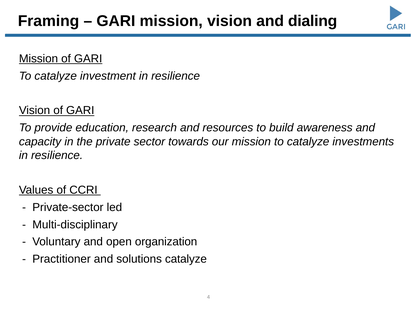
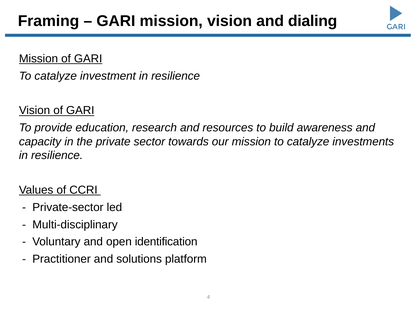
organization: organization -> identification (166, 242)
solutions catalyze: catalyze -> platform (186, 259)
